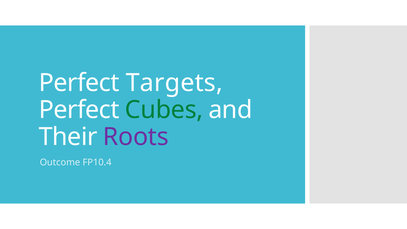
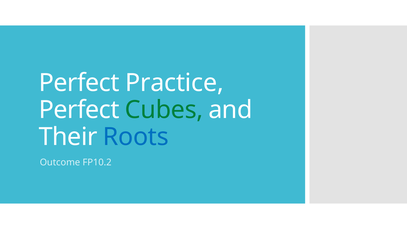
Targets: Targets -> Practice (175, 83)
Roots colour: purple -> blue (136, 137)
FP10.4: FP10.4 -> FP10.2 (97, 162)
